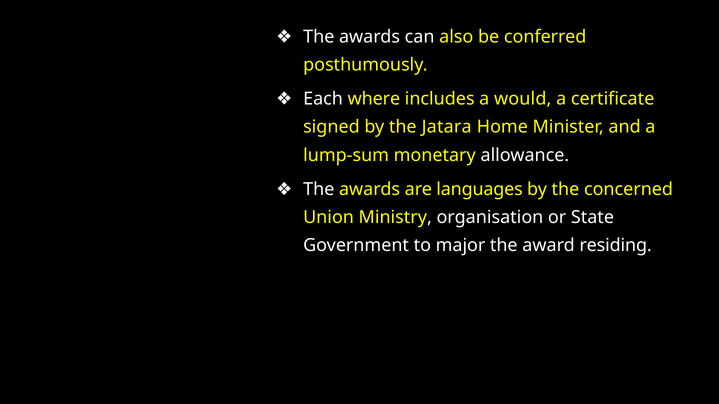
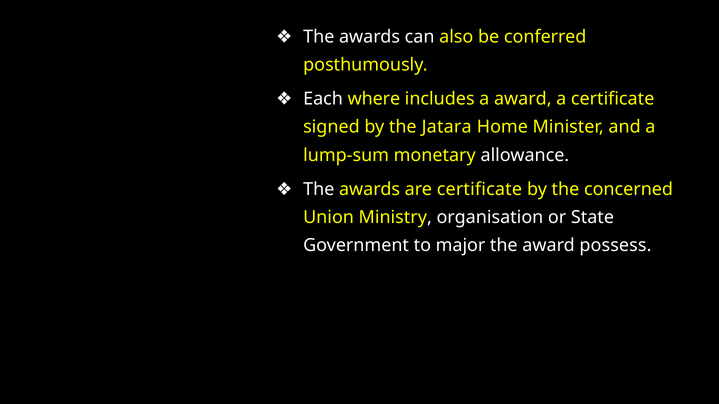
a would: would -> award (523, 99)
are languages: languages -> certificate (479, 189)
residing: residing -> possess (615, 246)
